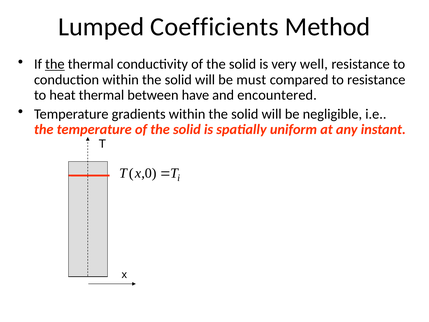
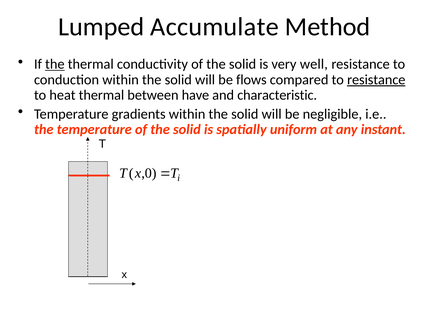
Coefficients: Coefficients -> Accumulate (215, 27)
must: must -> flows (251, 80)
resistance underline: none -> present (376, 80)
encountered: encountered -> characteristic (277, 95)
